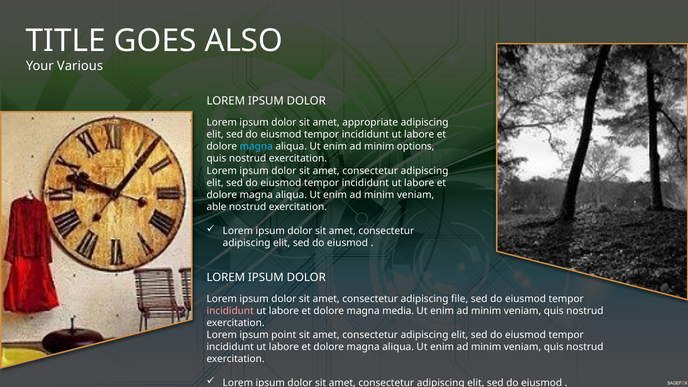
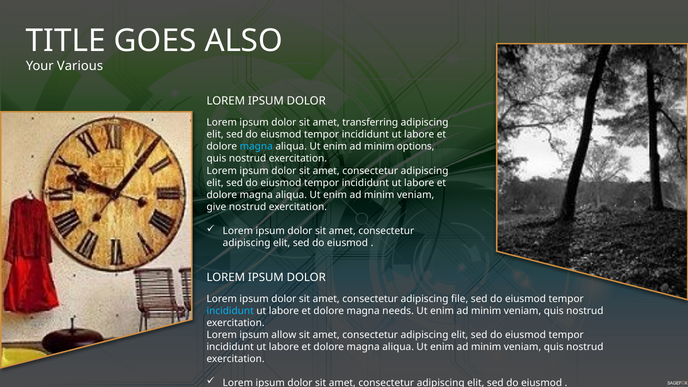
appropriate: appropriate -> transferring (370, 123)
able: able -> give (216, 207)
incididunt colour: pink -> light blue (230, 311)
media: media -> needs (398, 311)
point: point -> allow (284, 335)
